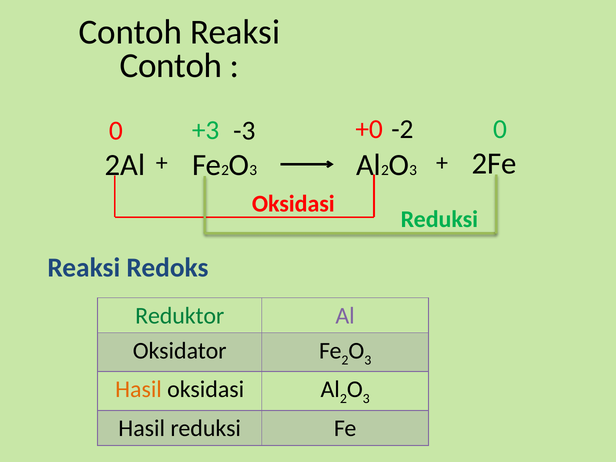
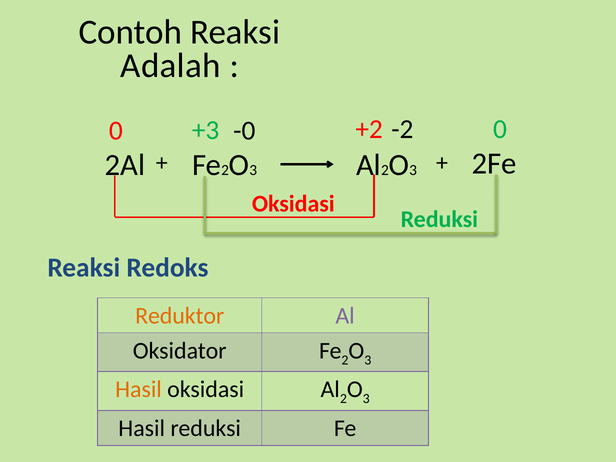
Contoh: Contoh -> Adalah (171, 66)
+0: +0 -> +2 (369, 129)
-3: -3 -> -0 (244, 131)
Reduktor colour: green -> orange (180, 316)
